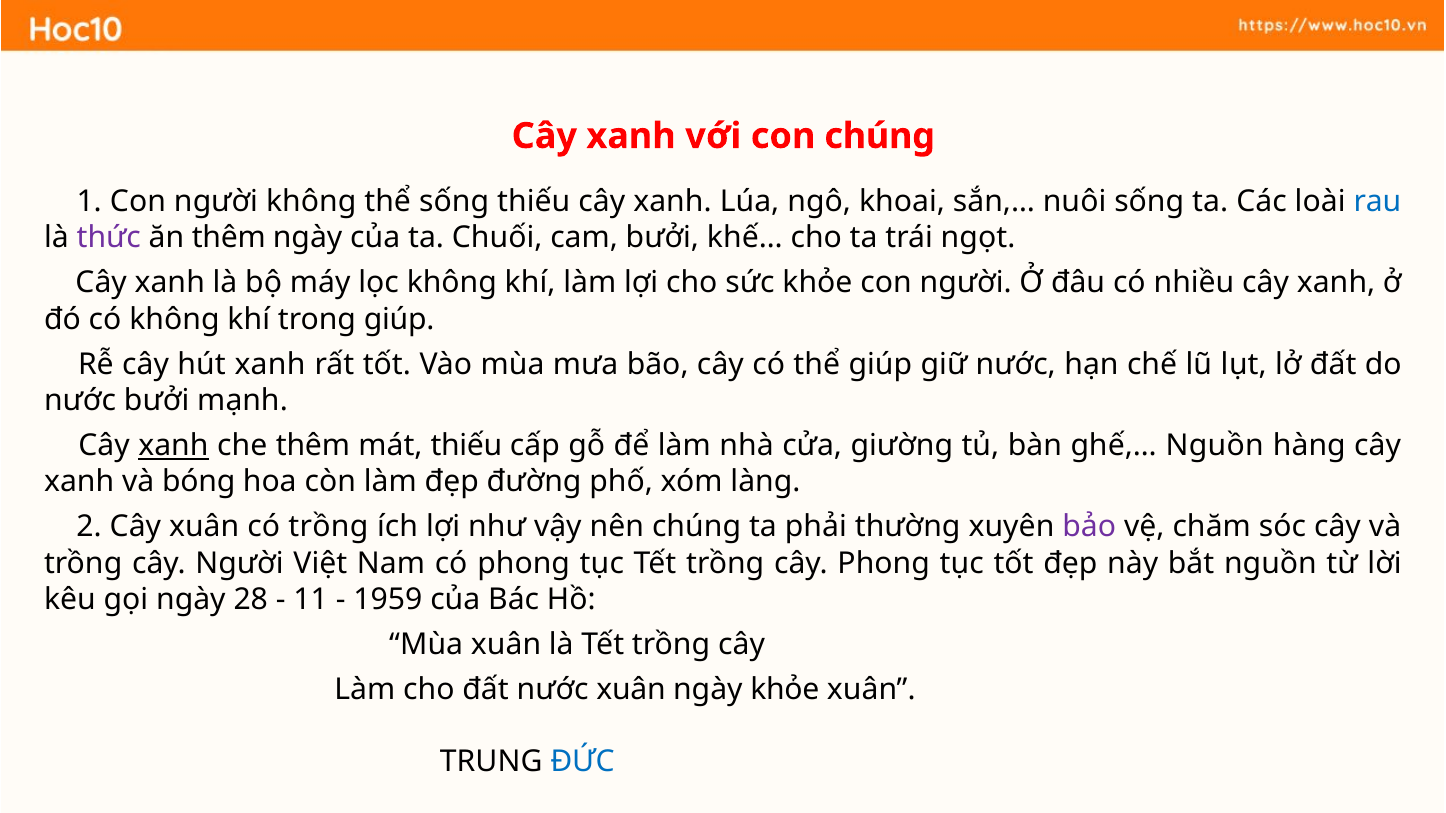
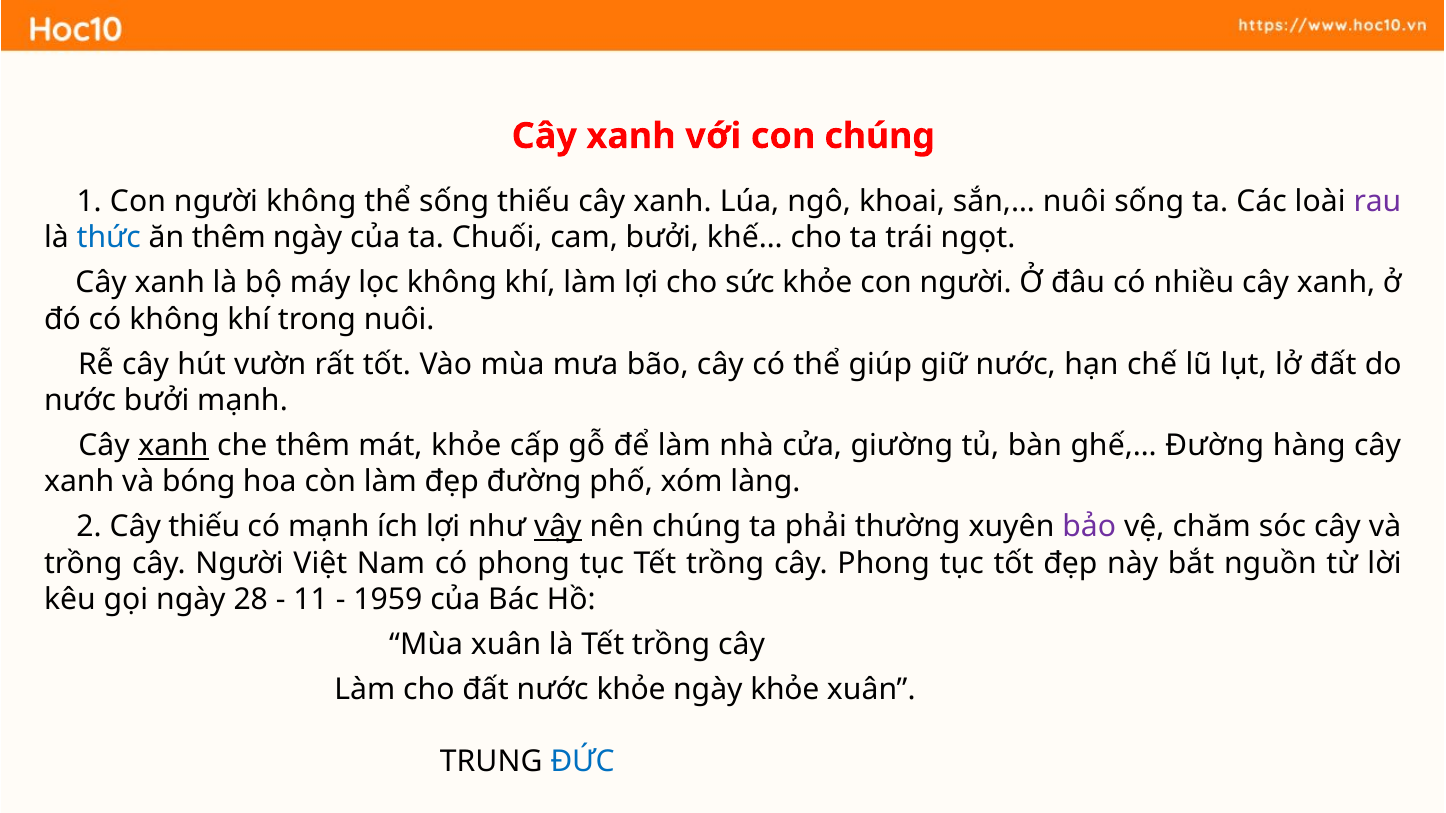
rau colour: blue -> purple (1377, 202)
thức colour: purple -> blue (109, 238)
trong giúp: giúp -> nuôi (399, 319)
hút xanh: xanh -> vườn (270, 364)
mát thiếu: thiếu -> khỏe (466, 446)
ghế,… Nguồn: Nguồn -> Đường (1215, 446)
Cây xuân: xuân -> thiếu (204, 527)
có trồng: trồng -> mạnh (329, 527)
vậy underline: none -> present (558, 527)
nước xuân: xuân -> khỏe (631, 690)
